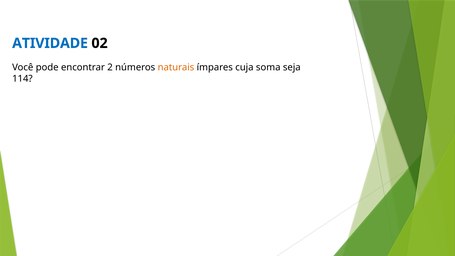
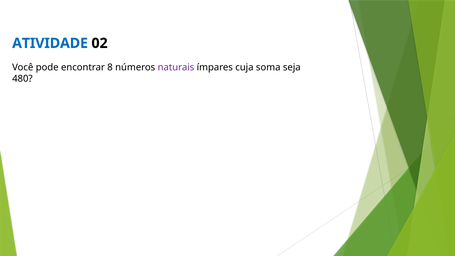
2: 2 -> 8 (110, 67)
naturais colour: orange -> purple (176, 67)
114: 114 -> 480 (22, 79)
